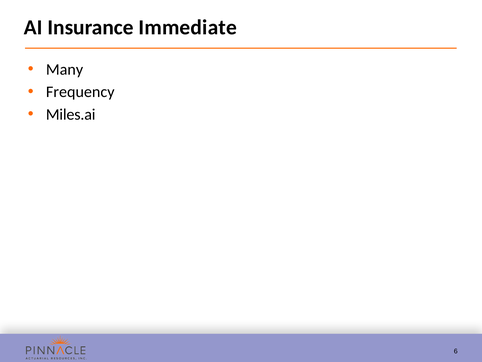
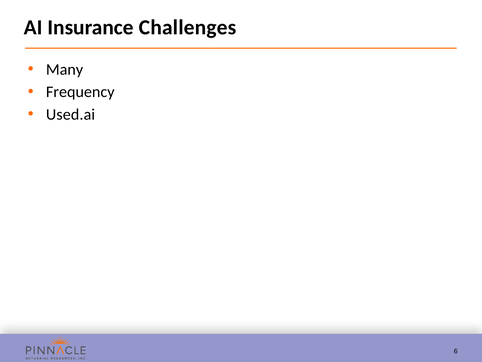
Immediate: Immediate -> Challenges (188, 27)
Miles.ai: Miles.ai -> Used.ai (71, 114)
